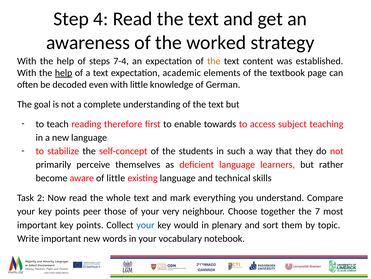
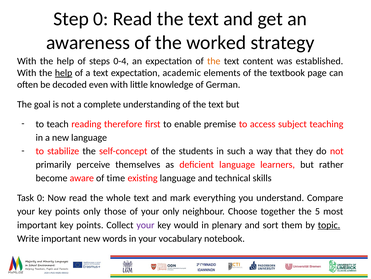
Step 4: 4 -> 0 (101, 19)
7-4: 7-4 -> 0-4 (121, 61)
towards: towards -> premise (220, 124)
of little: little -> time (116, 178)
Task 2: 2 -> 0 (41, 197)
points peer: peer -> only (92, 211)
your very: very -> only (171, 211)
7: 7 -> 5 (317, 211)
your colour: blue -> purple (145, 224)
topic underline: none -> present (329, 224)
